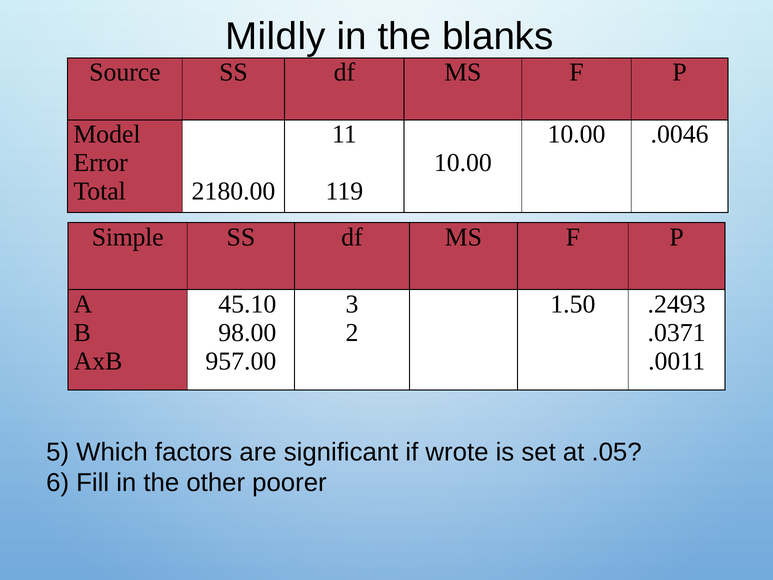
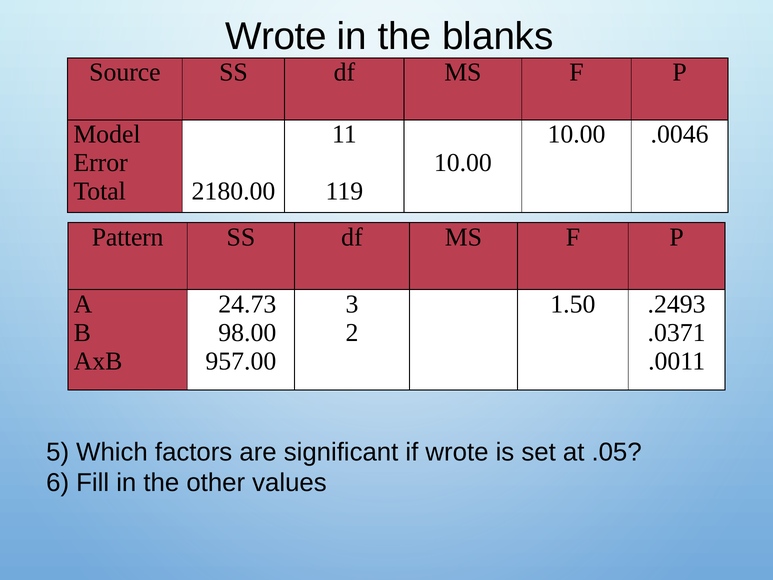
Mildly: Mildly -> Wrote (276, 36)
Simple: Simple -> Pattern (128, 237)
45.10: 45.10 -> 24.73 (247, 304)
poorer: poorer -> values (289, 483)
